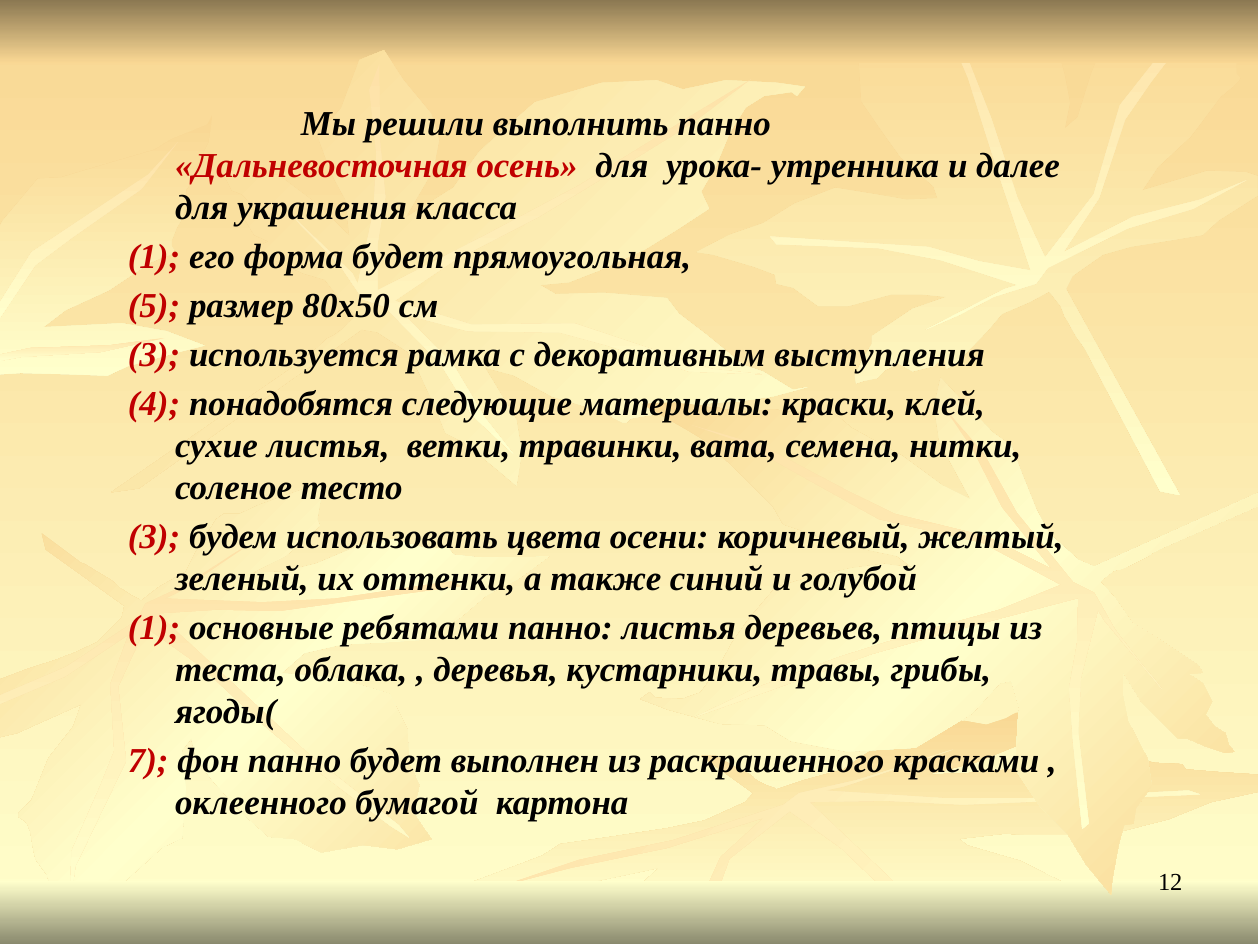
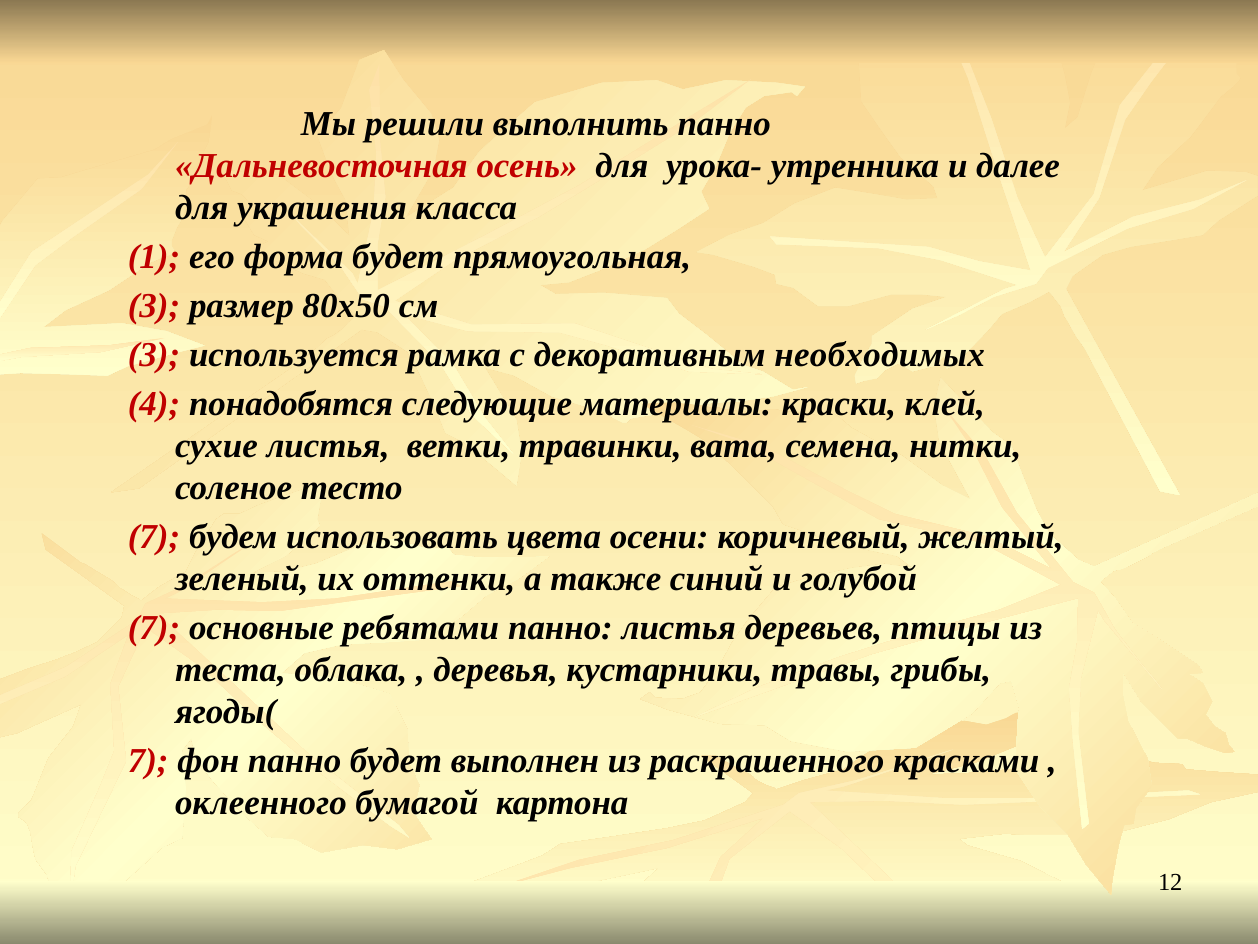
5: 5 -> 3 (154, 306)
выступления: выступления -> необходимых (880, 355)
3: 3 -> 7 (154, 537)
1: 1 -> 7 (154, 627)
